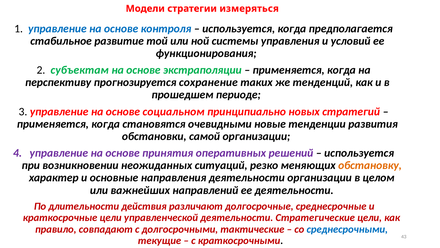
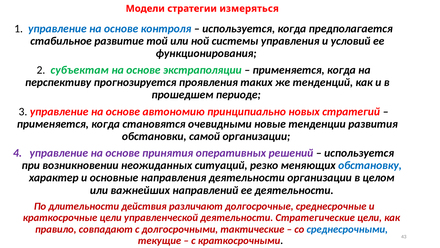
сохранение: сохранение -> проявления (208, 82)
социальном: социальном -> автономию (174, 111)
обстановку colour: orange -> blue (370, 165)
